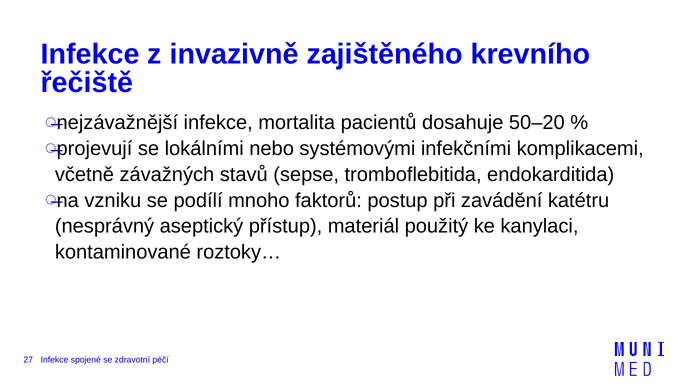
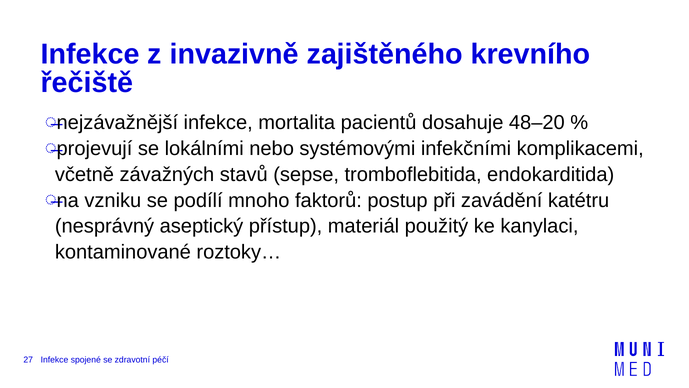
50–20: 50–20 -> 48–20 (537, 123)
